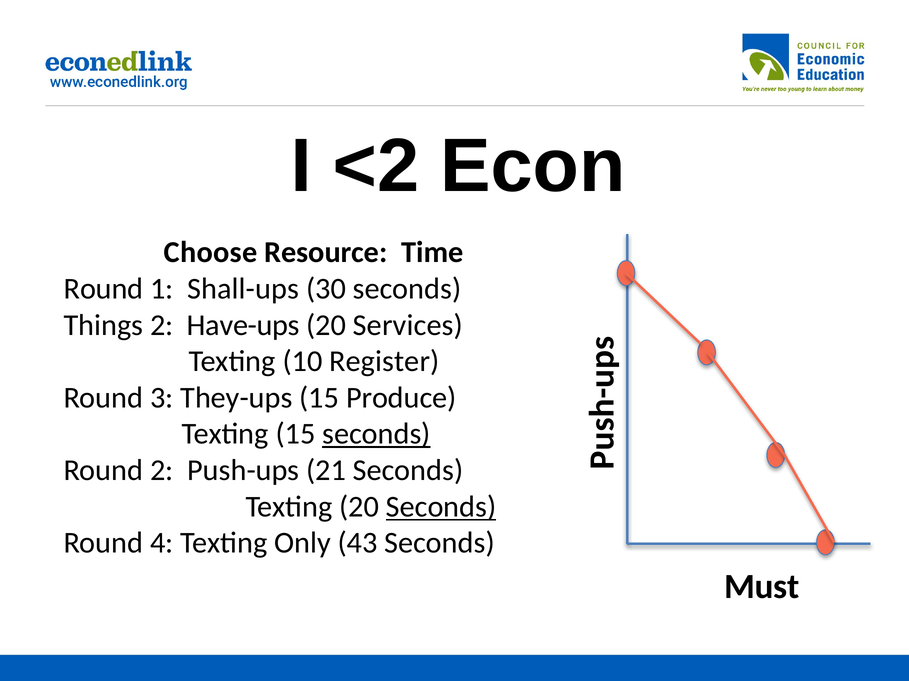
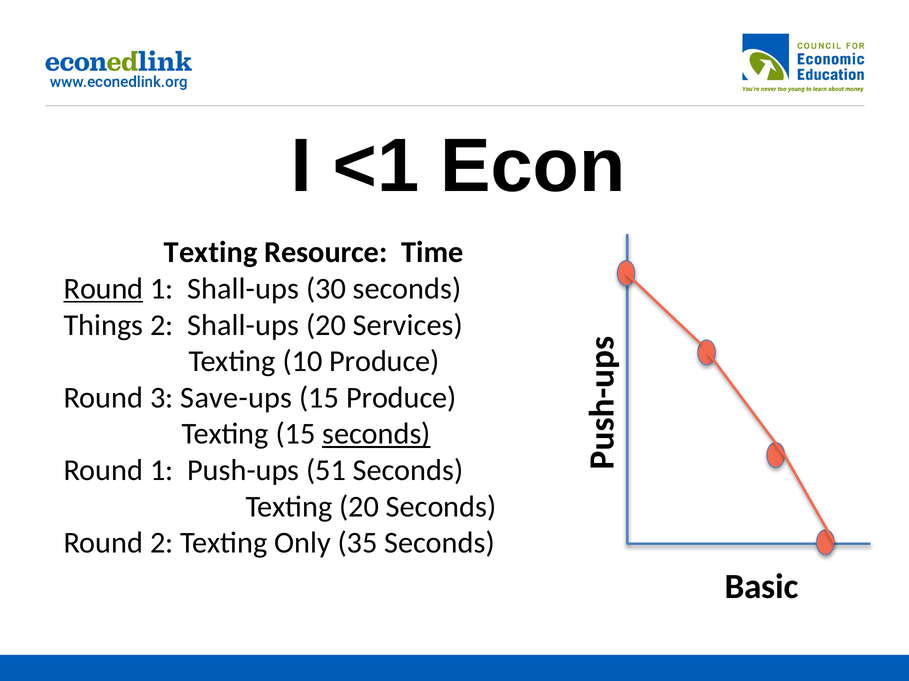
<2: <2 -> <1 (376, 167)
Choose: Choose -> Texting (211, 253)
Round underline: none -> present (104, 289)
2 Have-ups: Have-ups -> Shall-ups (243, 325)
10 Register: Register -> Produce (384, 362)
They-ups: They-ups -> Save-ups (236, 398)
2: 2 -> 1 (162, 471)
21: 21 -> 51 (326, 471)
Seconds underline: present -> none (441, 507)
Round 4: 4 -> 2 (162, 544)
43: 43 -> 35 (357, 544)
Must: Must -> Basic (762, 587)
